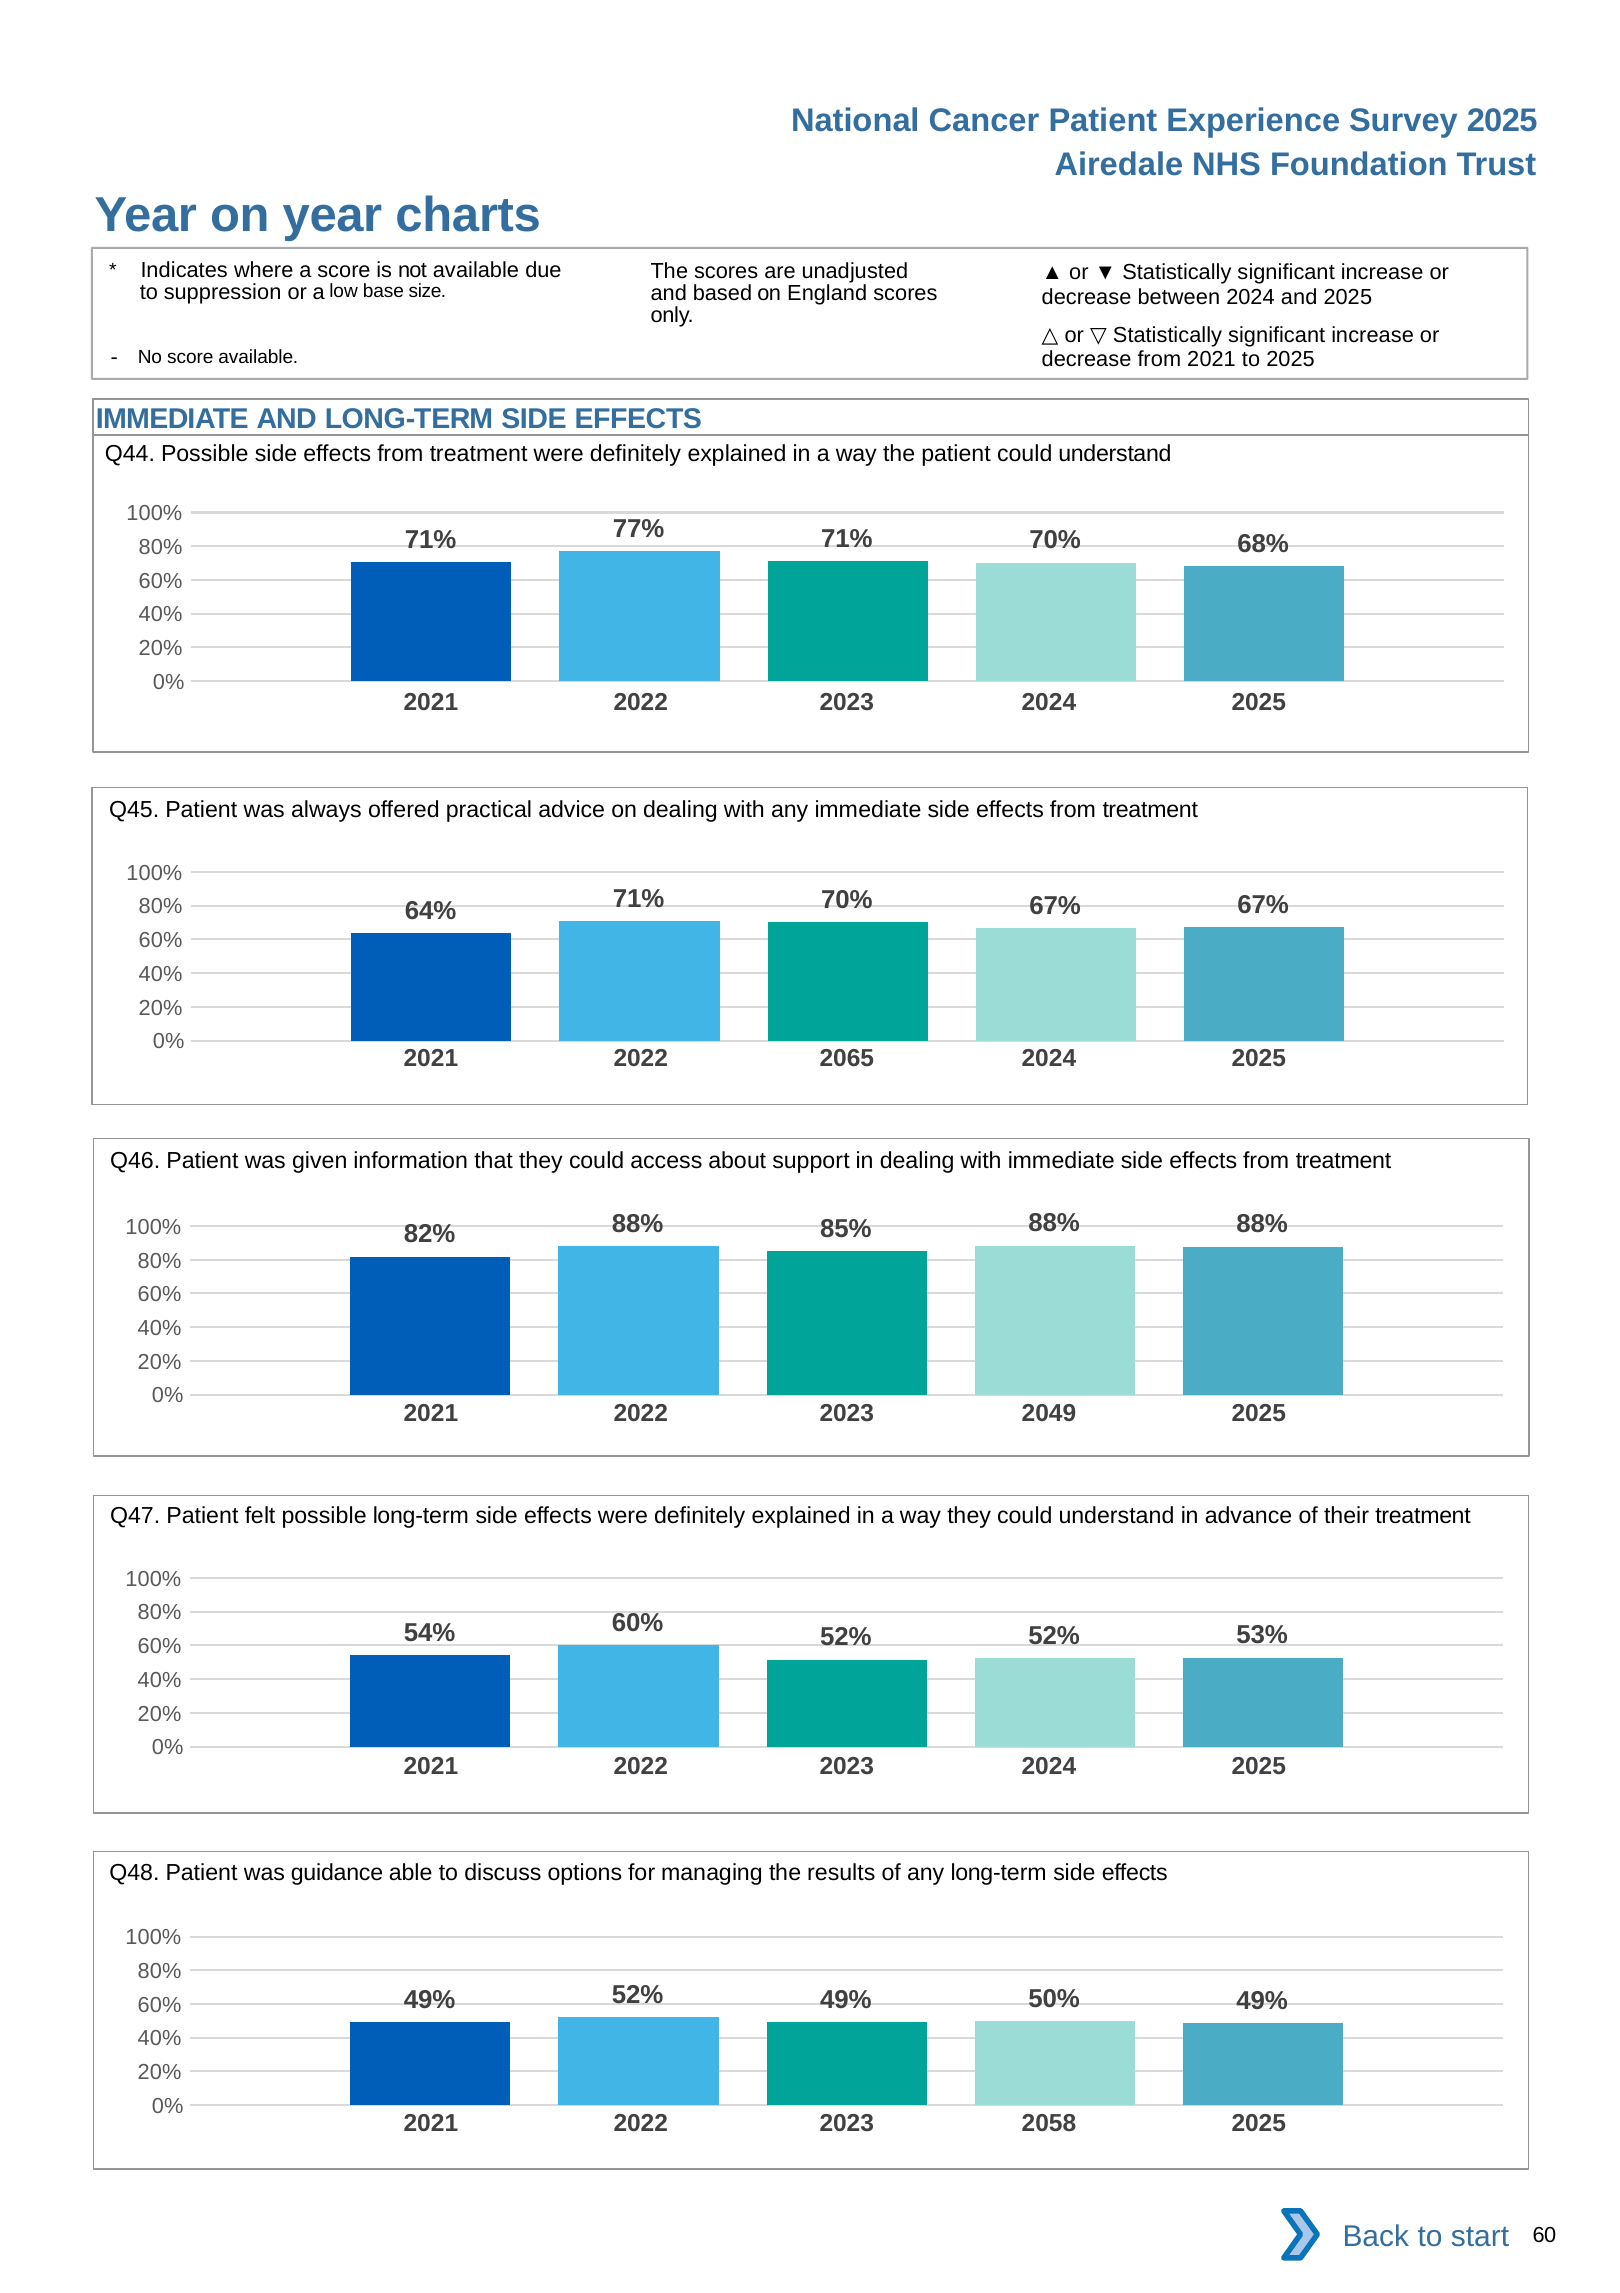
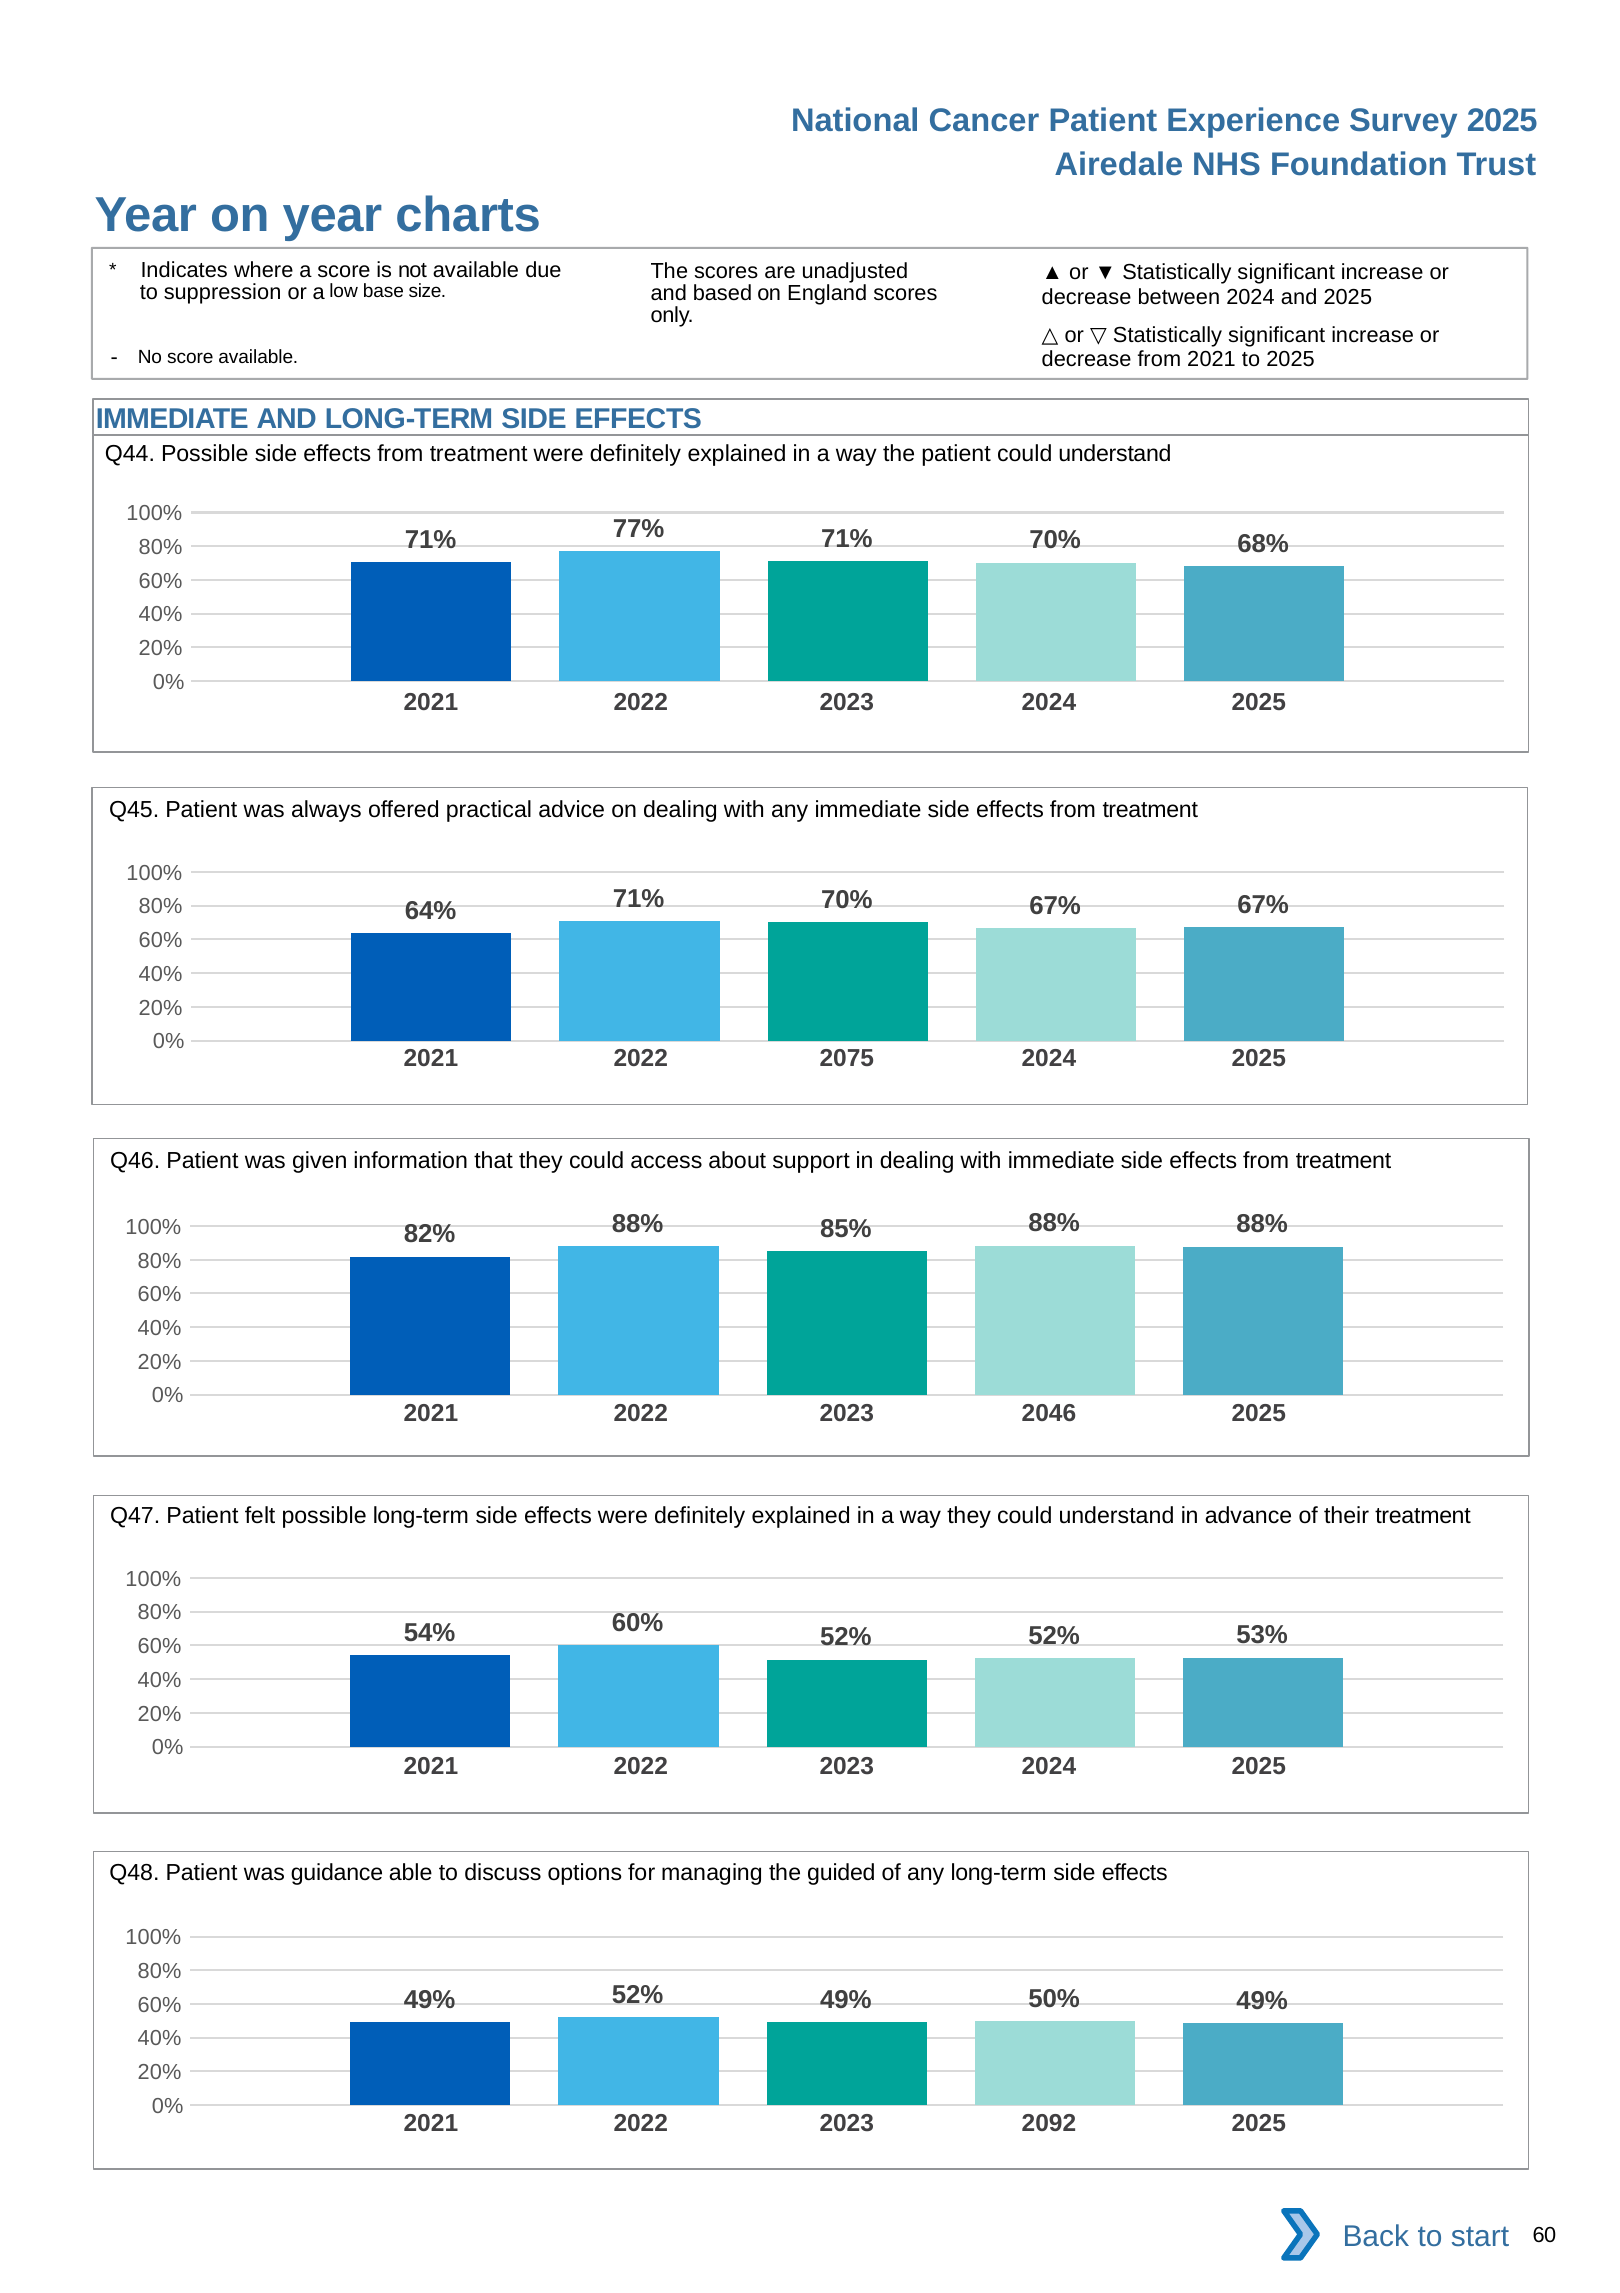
2065: 2065 -> 2075 (847, 1059)
2049: 2049 -> 2046 (1049, 1413)
results: results -> guided (841, 1872)
2058: 2058 -> 2092 (1049, 2123)
